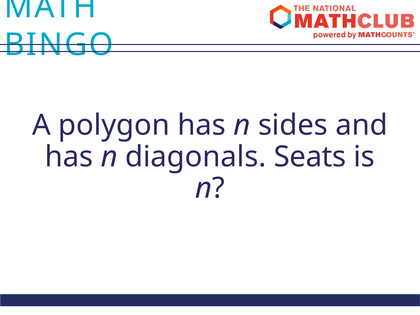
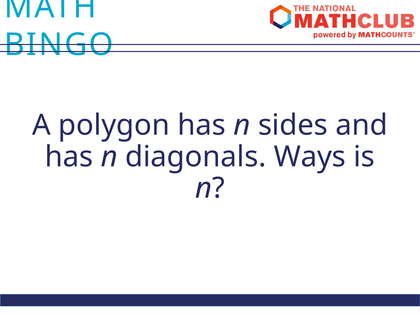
Seats: Seats -> Ways (310, 157)
